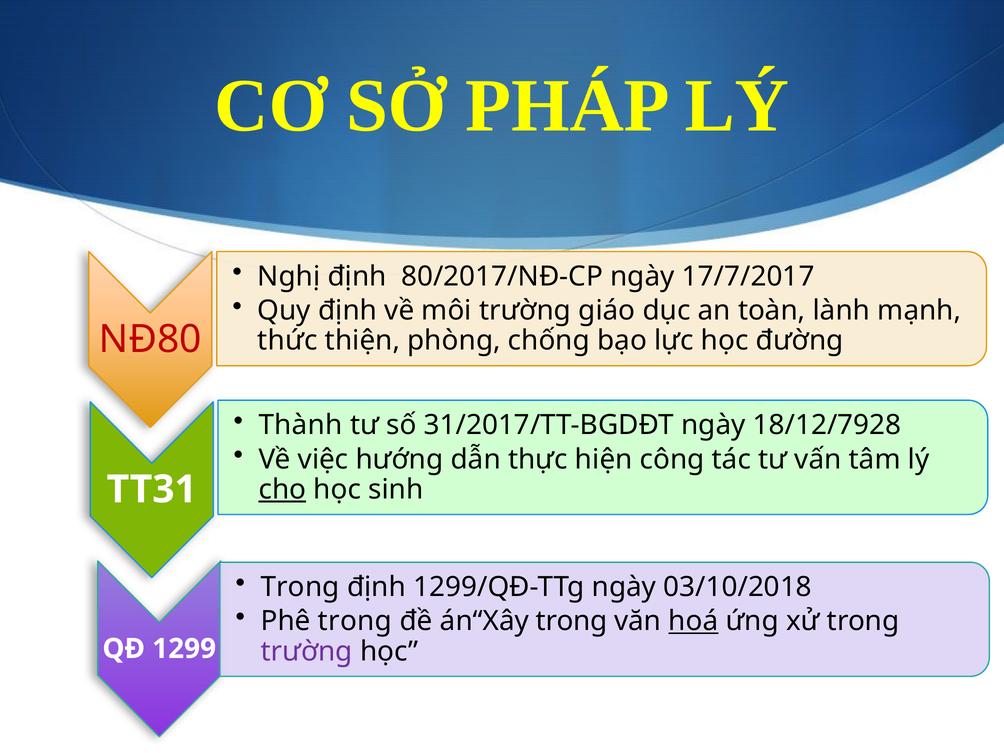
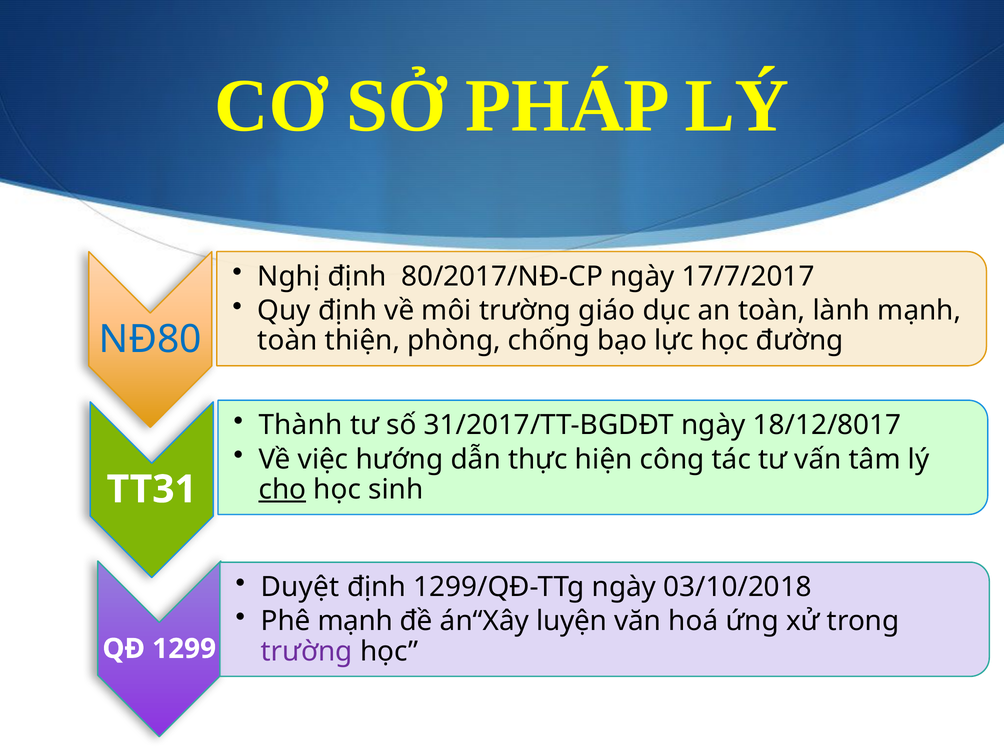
NĐ80 colour: red -> blue (150, 339)
thức: thức -> toàn (288, 341)
18/12/7928: 18/12/7928 -> 18/12/8017 (827, 425)
Trong: Trong -> Duyệt (300, 587)
Phê trong: trong -> mạnh (355, 621)
án“Xây trong: trong -> luyện (572, 621)
hoá underline: present -> none (693, 621)
